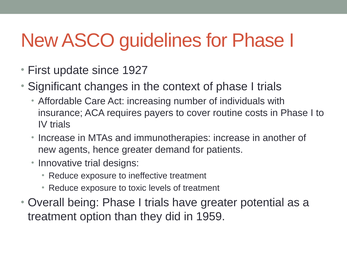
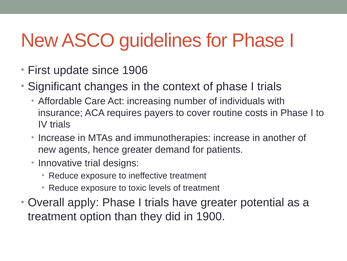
1927: 1927 -> 1906 (135, 70)
being: being -> apply (83, 202)
1959: 1959 -> 1900 (211, 216)
